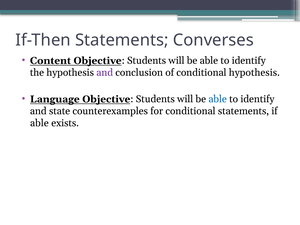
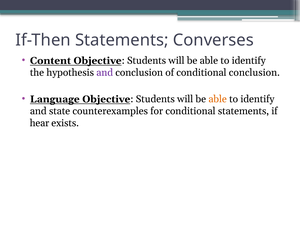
conditional hypothesis: hypothesis -> conclusion (254, 73)
able colour: blue -> orange (218, 99)
able: able -> hear (40, 123)
